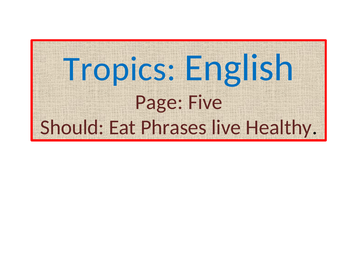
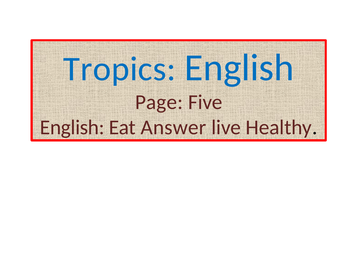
Should: Should -> English (72, 128)
Phrases: Phrases -> Answer (173, 128)
